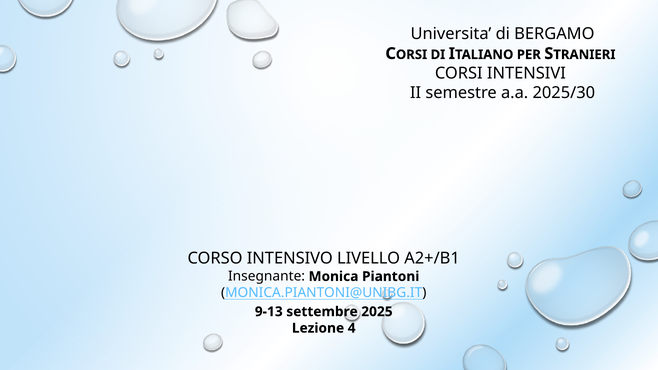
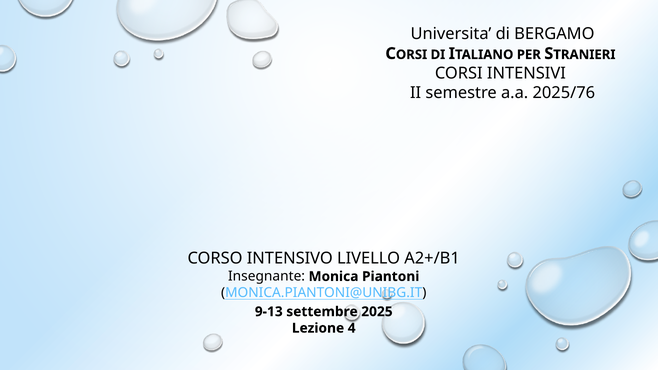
2025/30: 2025/30 -> 2025/76 (564, 93)
